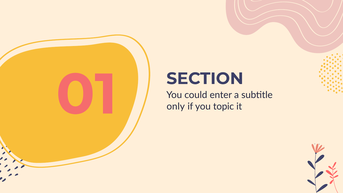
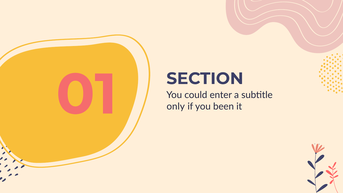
topic: topic -> been (224, 106)
